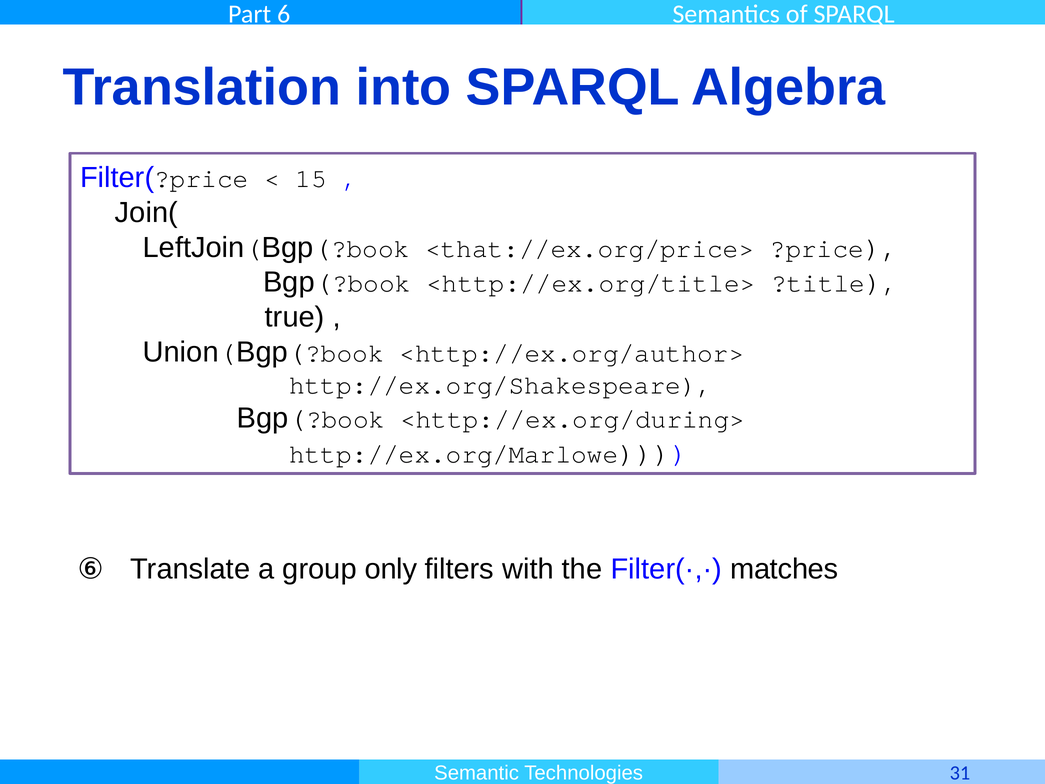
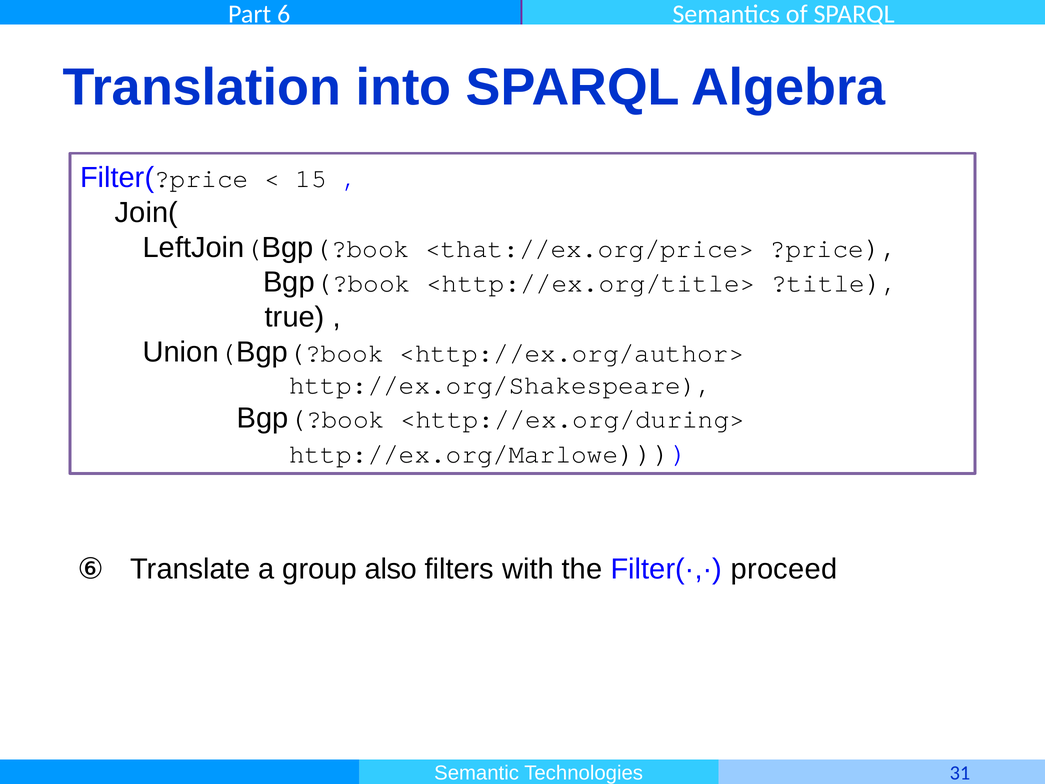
only: only -> also (391, 569)
matches: matches -> proceed (784, 569)
